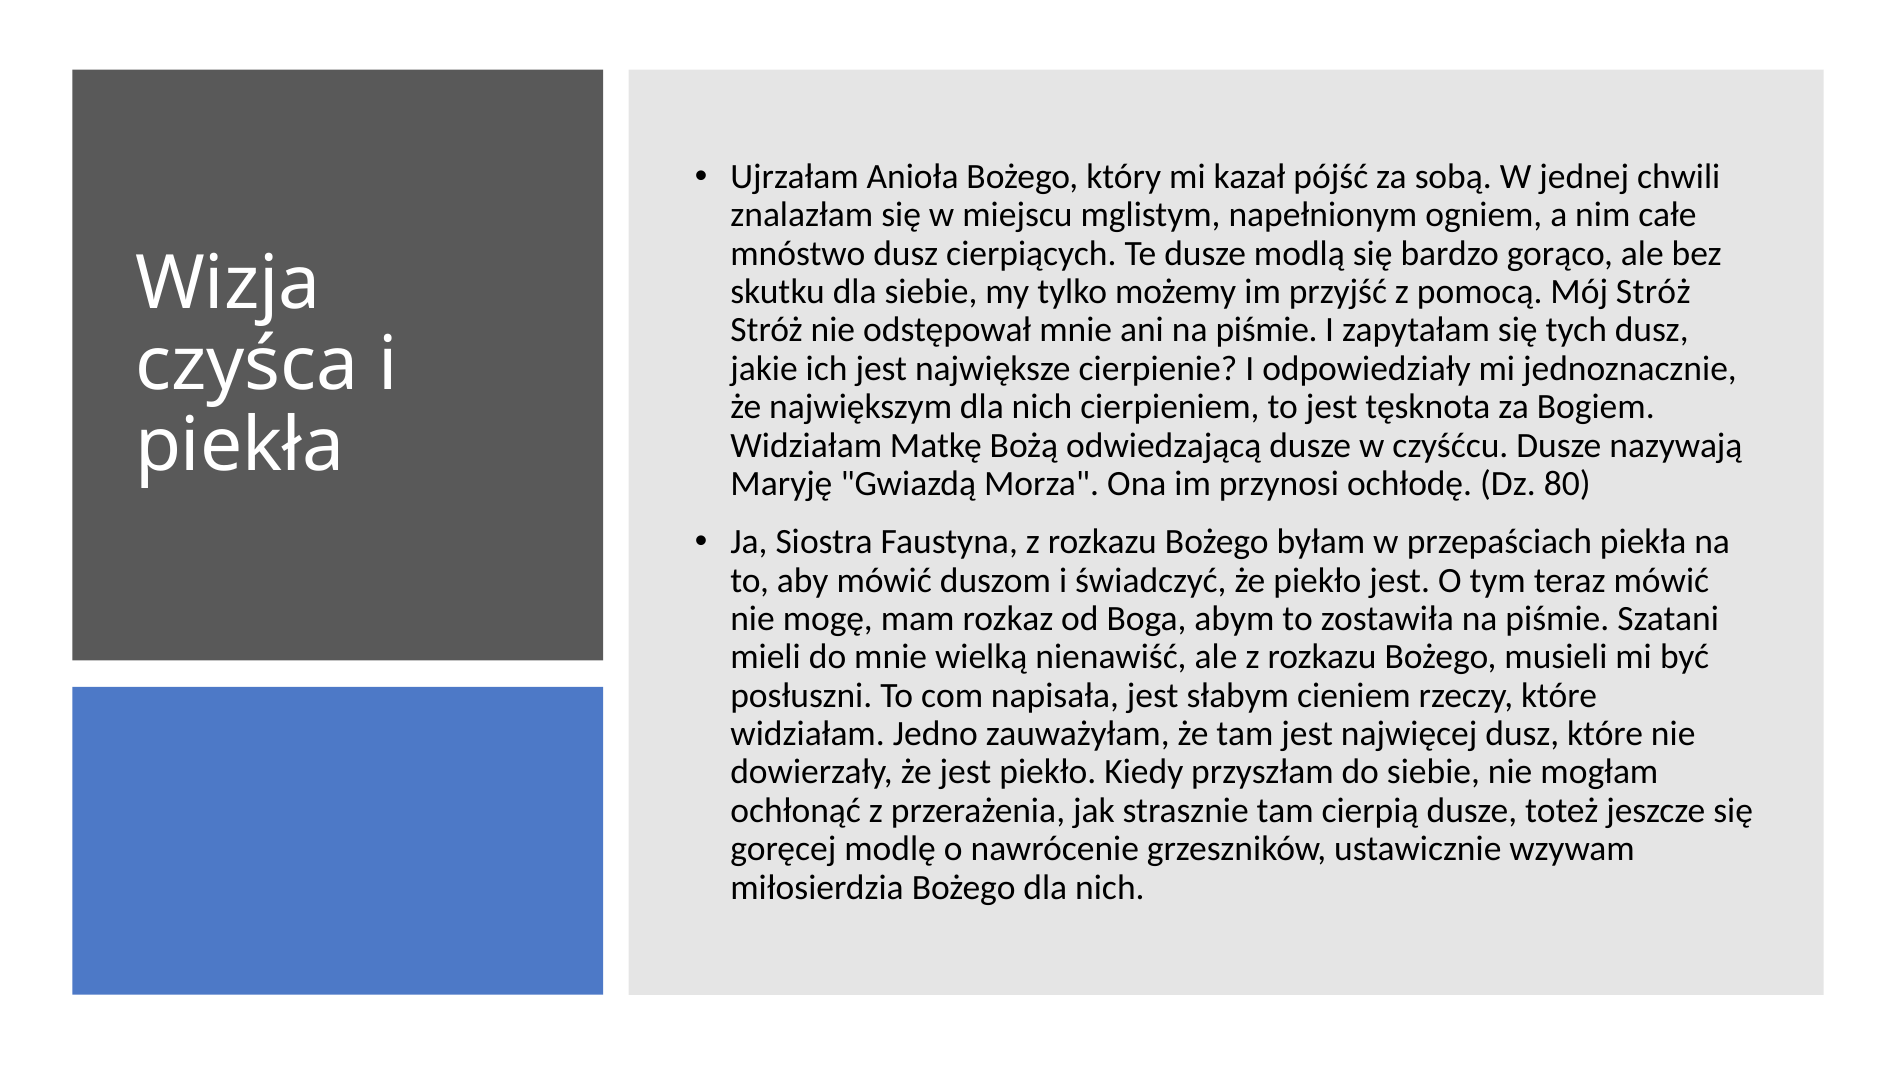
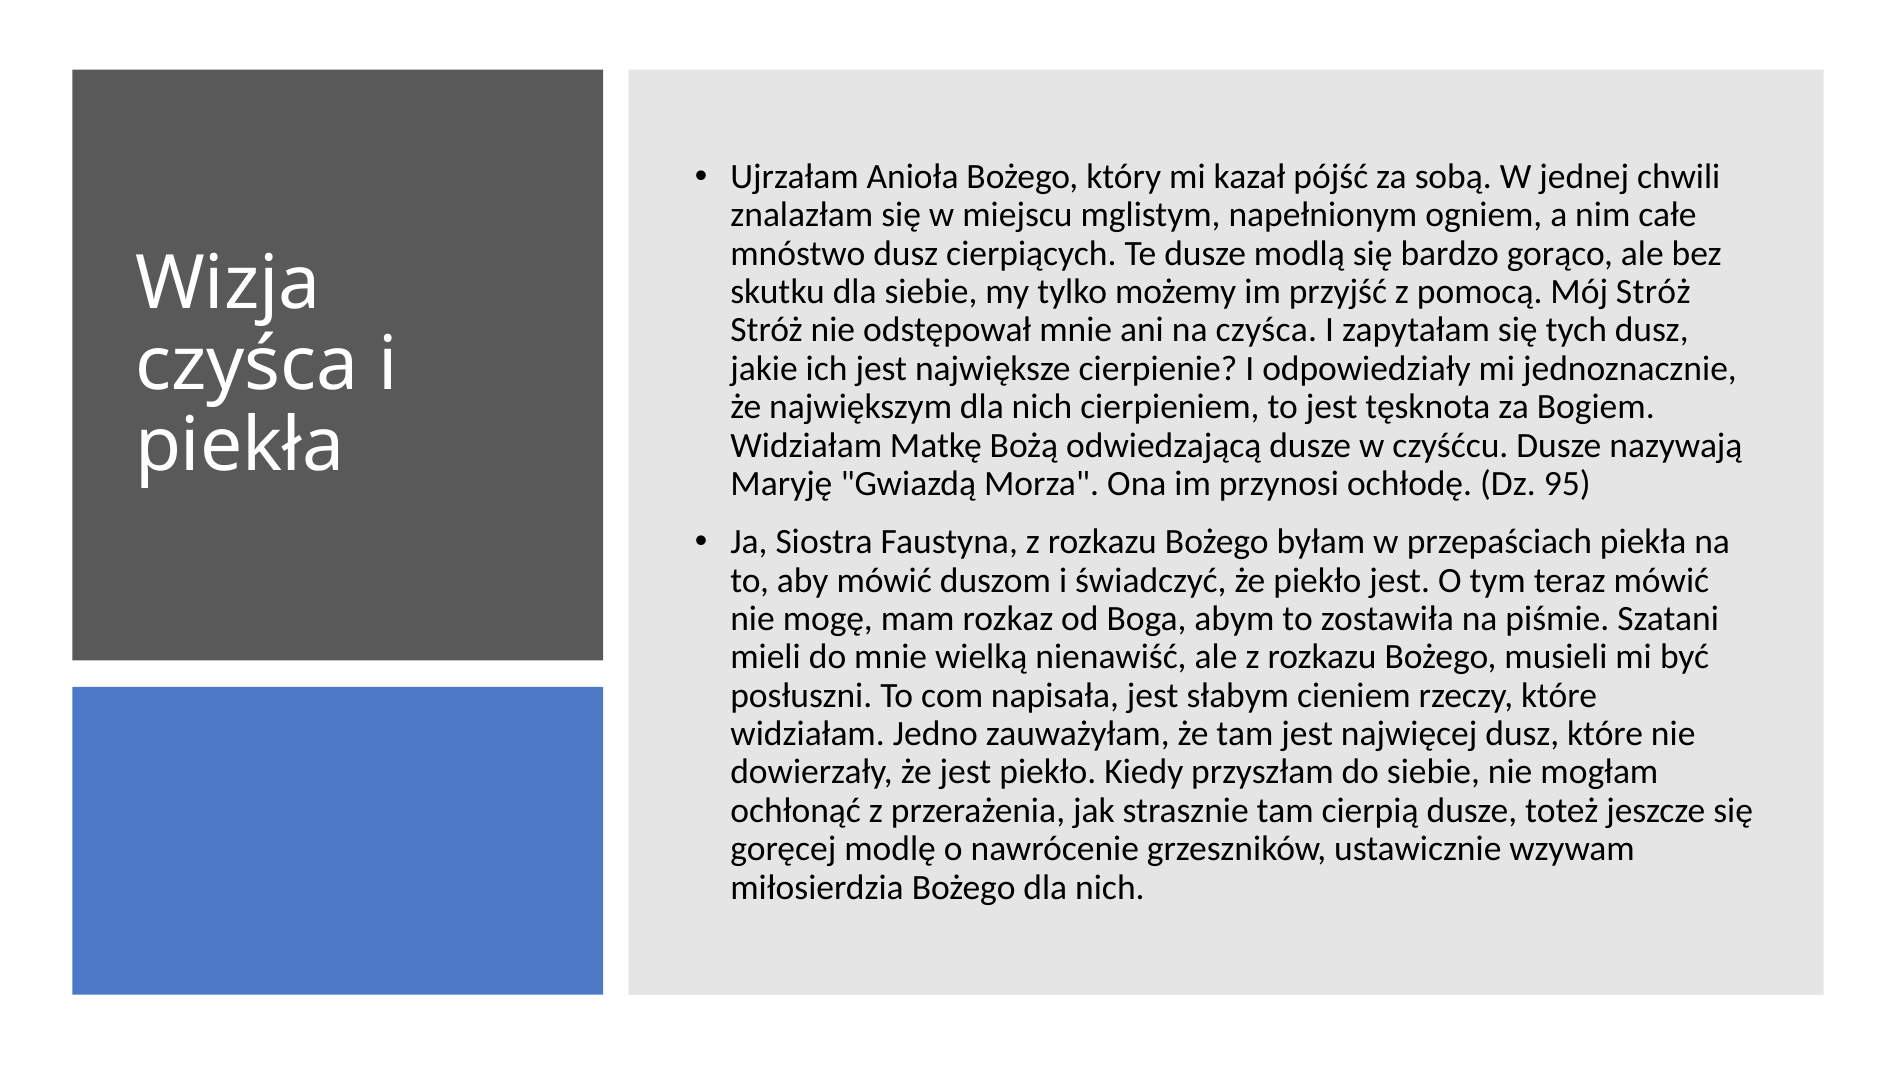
ani na piśmie: piśmie -> czyśca (1266, 330)
80: 80 -> 95 (1567, 484)
